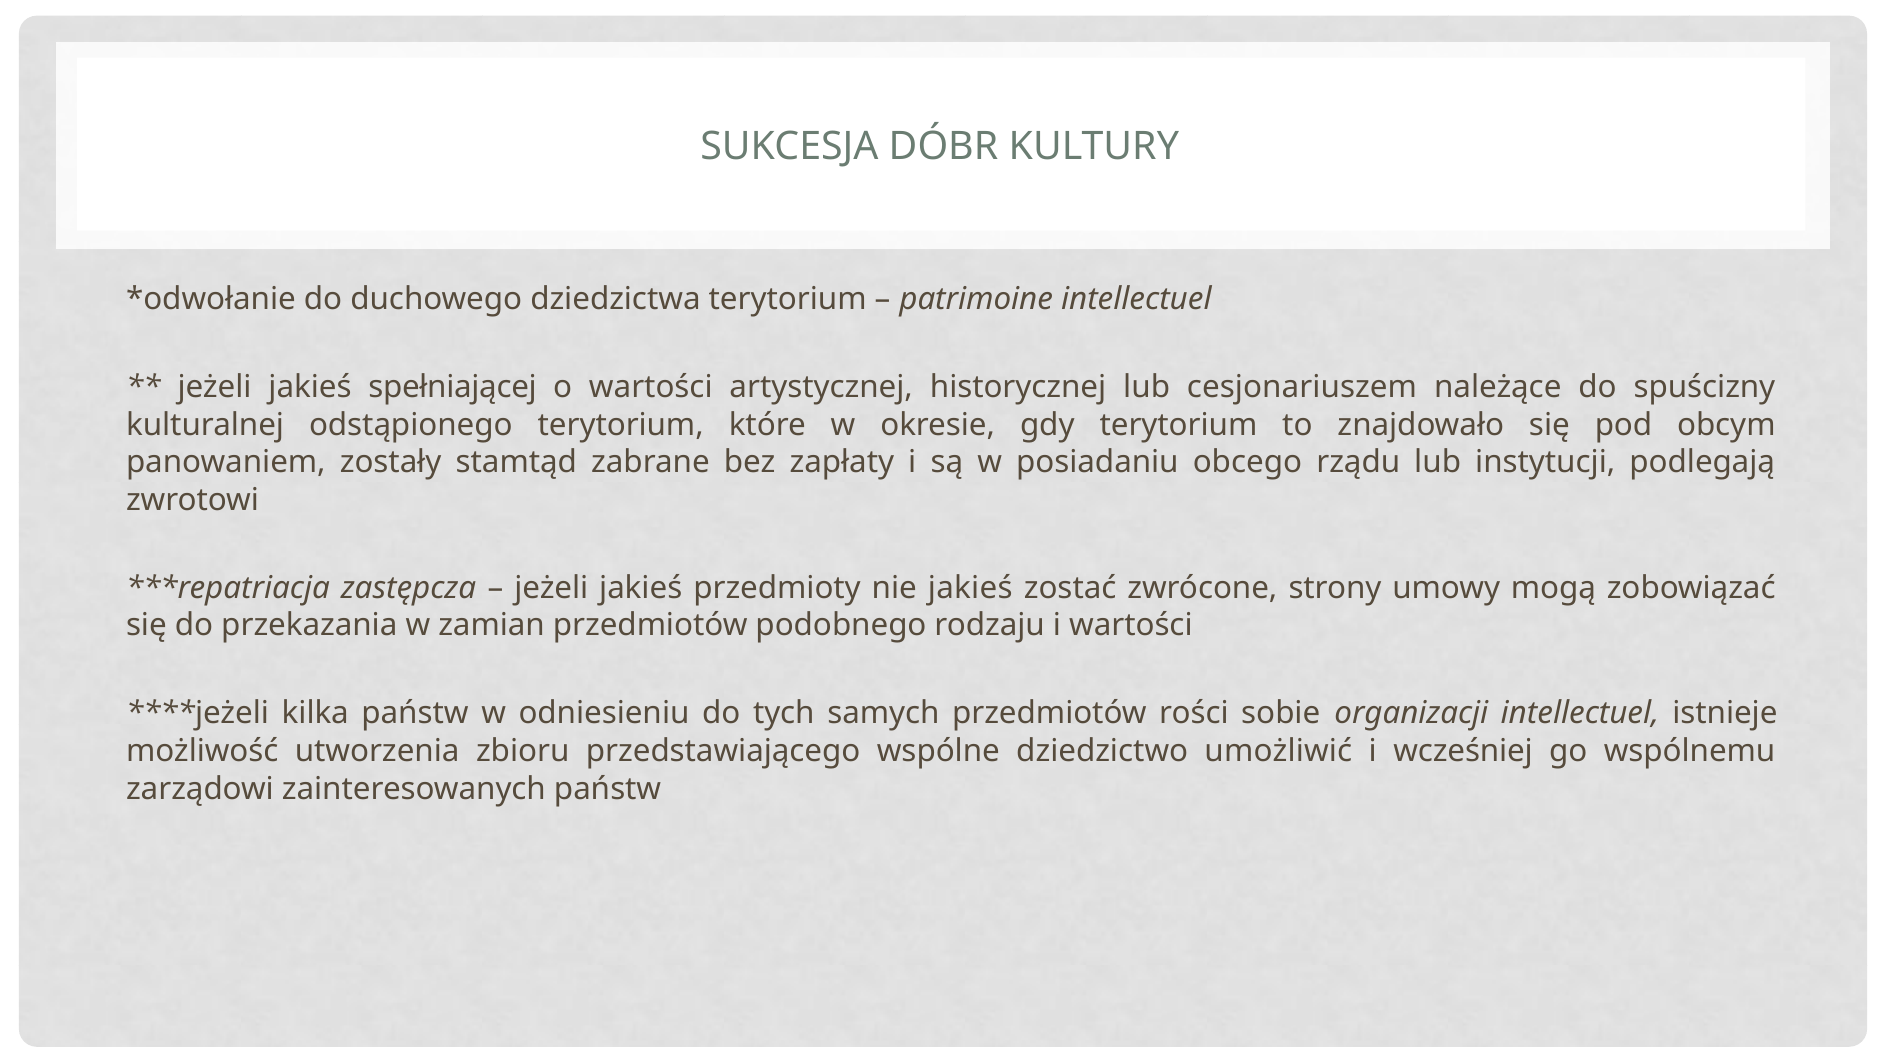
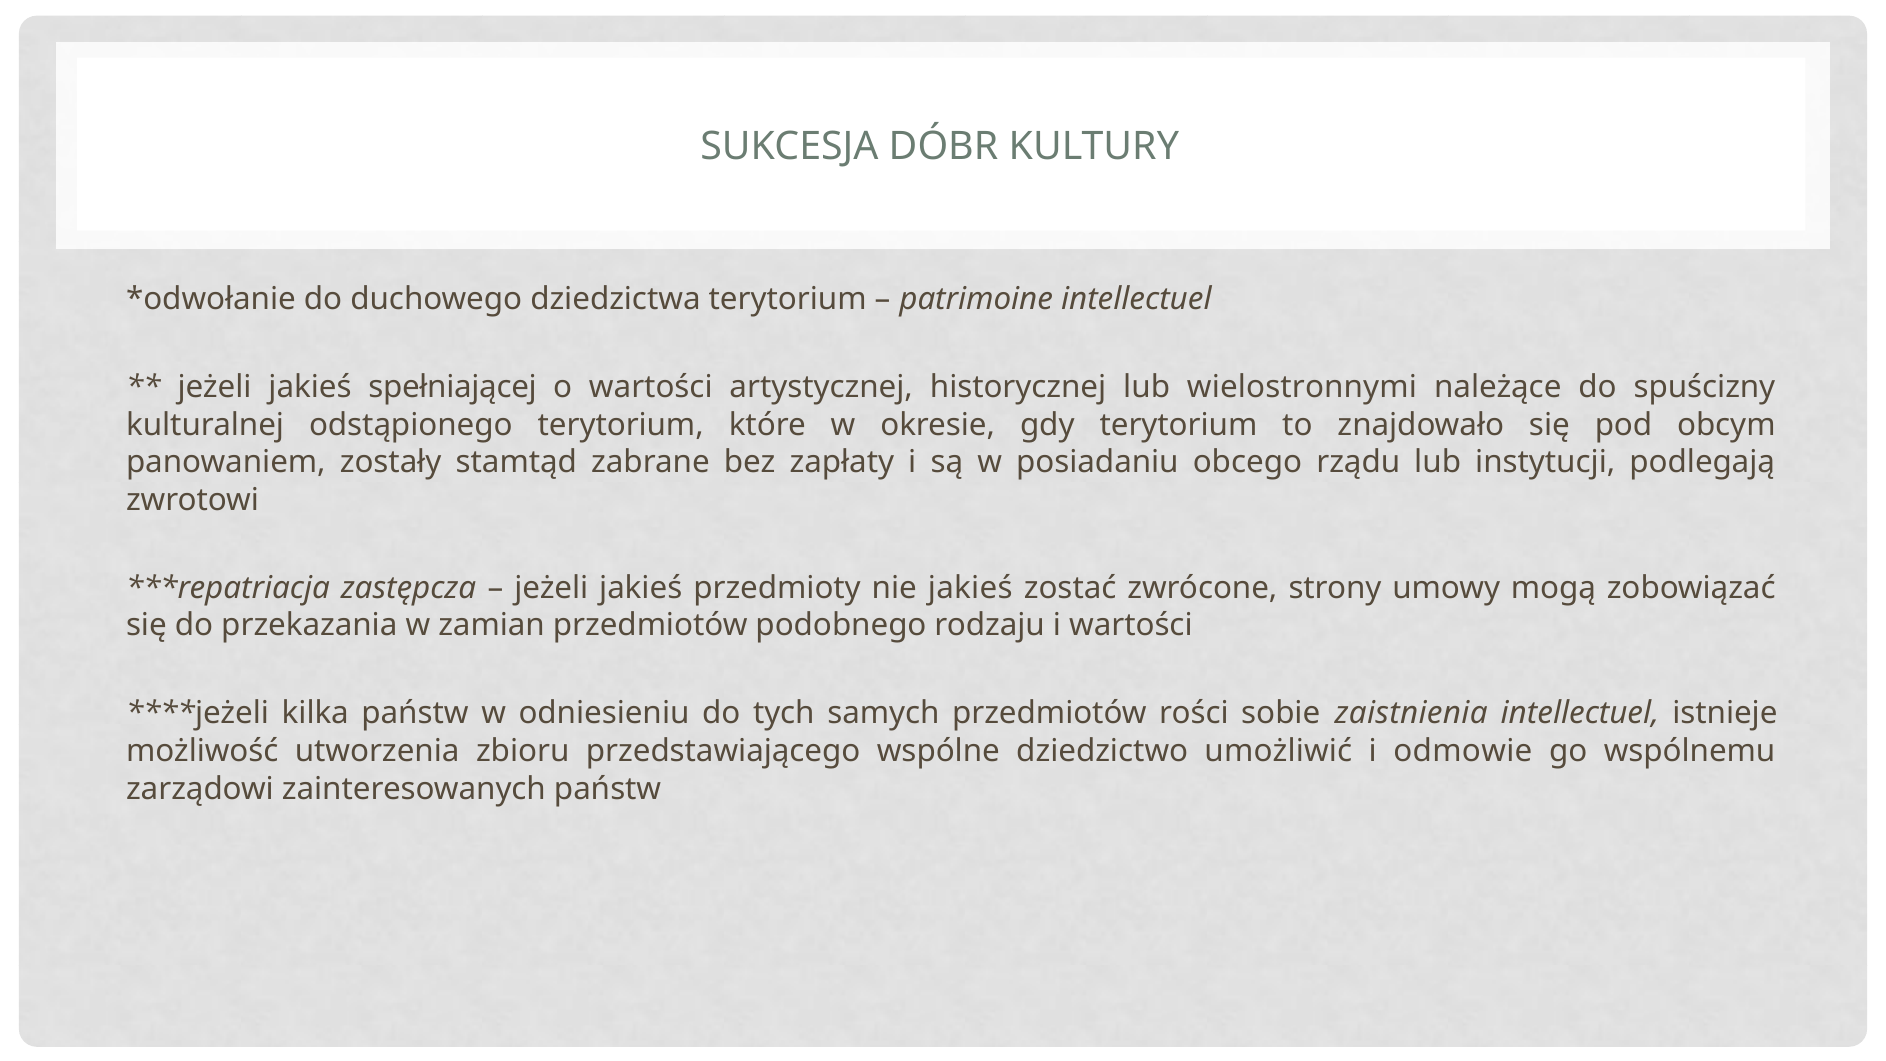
cesjonariuszem: cesjonariuszem -> wielostronnymi (1302, 387)
organizacji: organizacji -> zaistnienia (1411, 713)
wcześniej: wcześniej -> odmowie (1463, 751)
